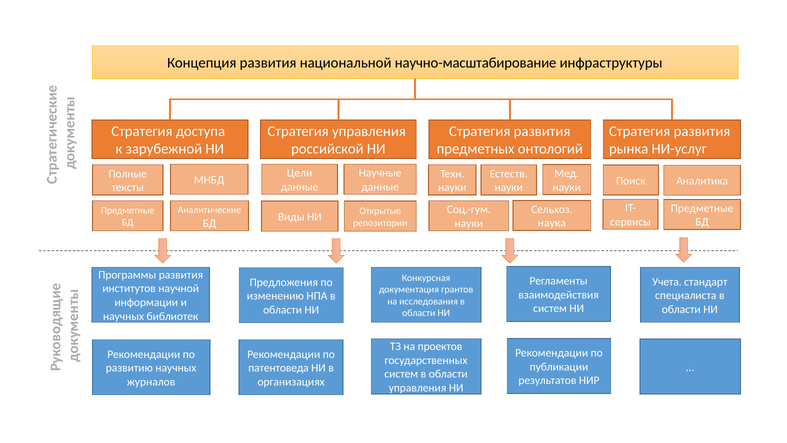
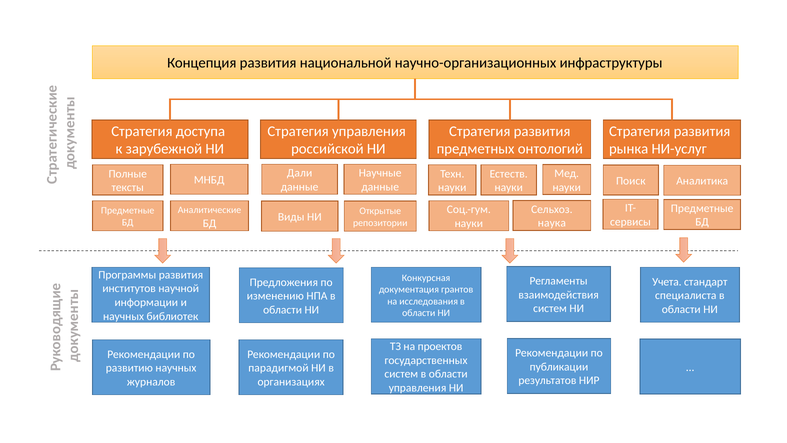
научно-масштабирование: научно-масштабирование -> научно-организационных (476, 63)
Цели: Цели -> Дали (300, 173)
патентоведа: патентоведа -> парадигмой (278, 368)
